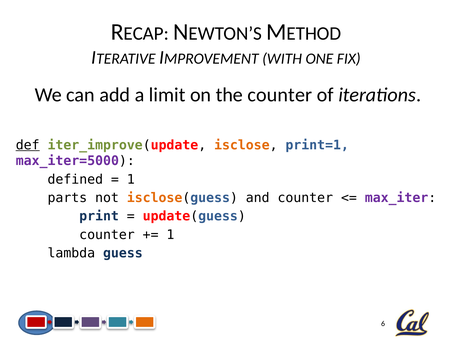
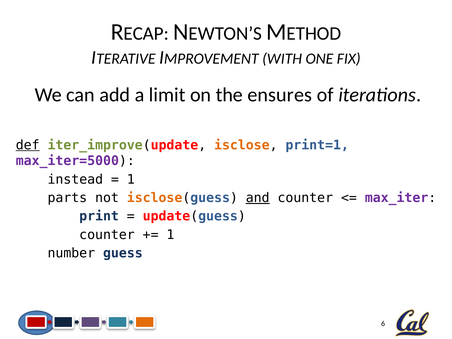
the counter: counter -> ensures (280, 95)
defined: defined -> instead (75, 179)
and underline: none -> present (258, 198)
lambda: lambda -> number (71, 253)
